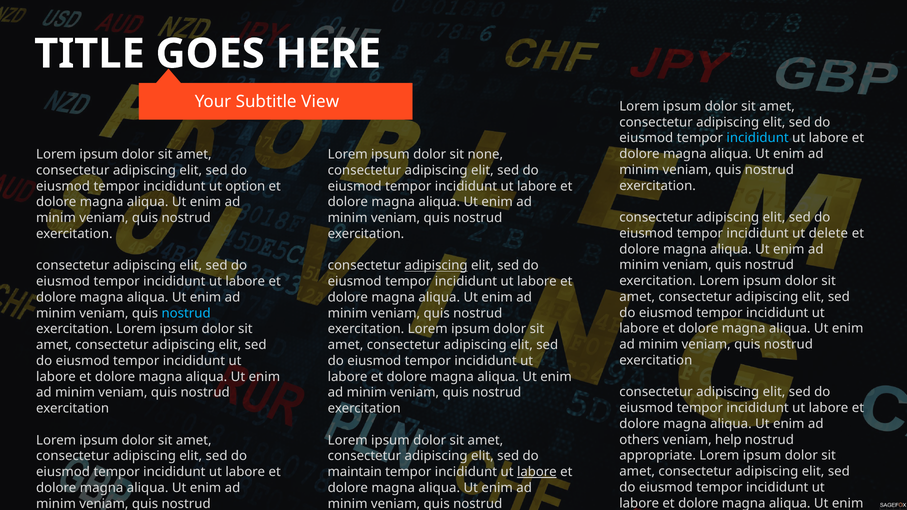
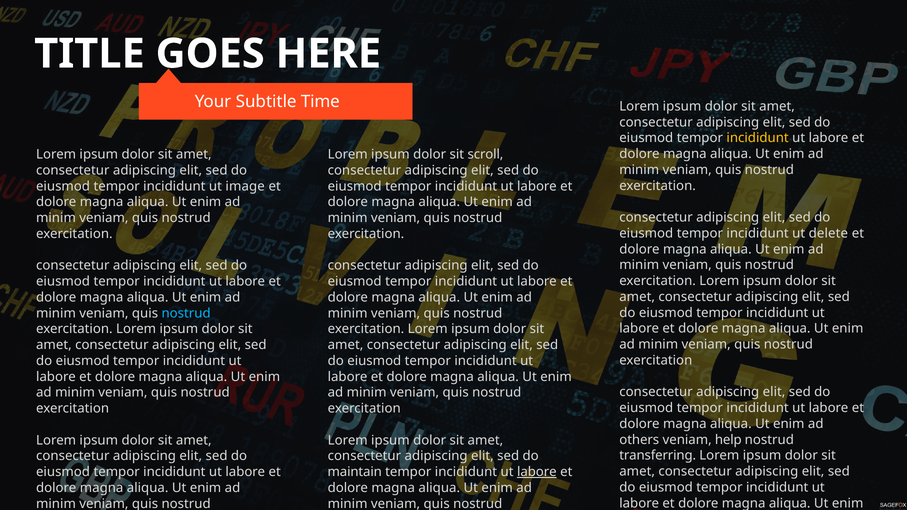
View: View -> Time (320, 101)
incididunt colour: light blue -> yellow (758, 138)
none: none -> scroll (485, 154)
option: option -> image (245, 186)
adipiscing underline: present -> none (436, 266)
appropriate: appropriate -> transferring (658, 456)
